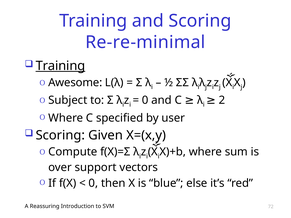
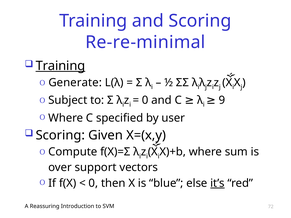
Awesome: Awesome -> Generate (75, 83)
2: 2 -> 9 (222, 100)
it’s underline: none -> present (217, 183)
